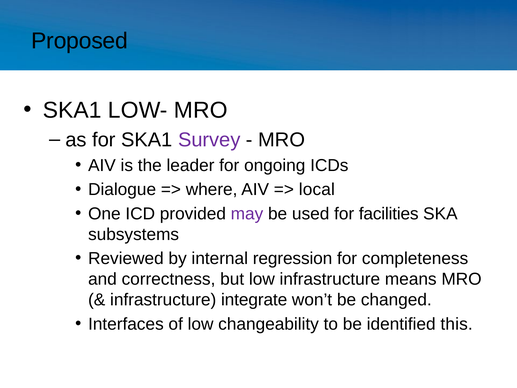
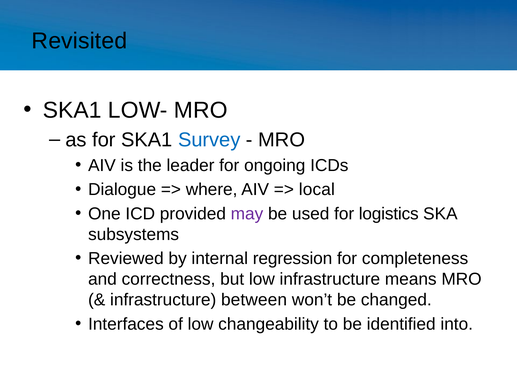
Proposed: Proposed -> Revisited (79, 41)
Survey colour: purple -> blue (209, 140)
facilities: facilities -> logistics (389, 214)
integrate: integrate -> between (254, 300)
this: this -> into (457, 324)
